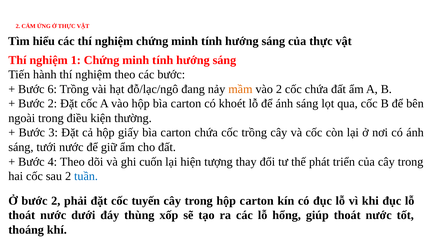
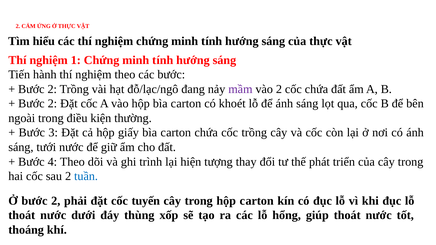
6: 6 -> 2 (52, 89)
mầm colour: orange -> purple (240, 89)
cuốn: cuốn -> trình (151, 162)
